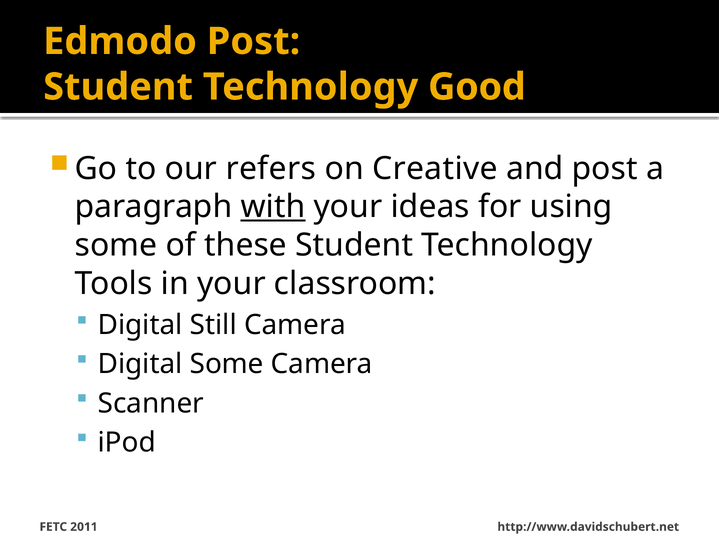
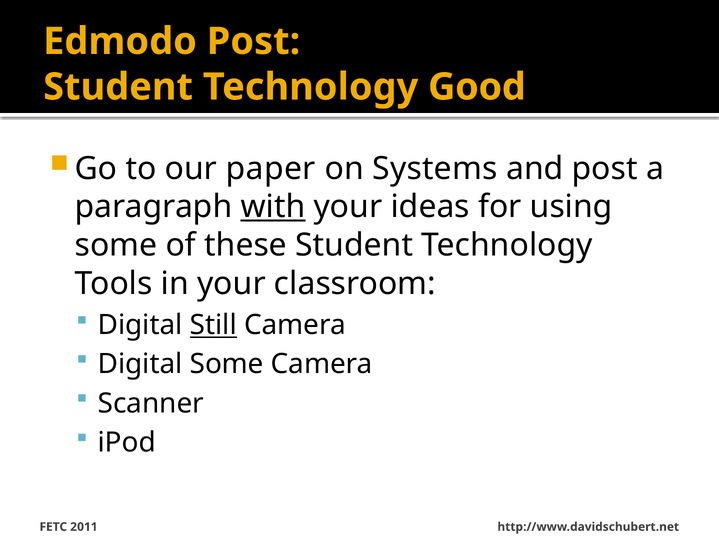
refers: refers -> paper (271, 168)
Creative: Creative -> Systems (435, 168)
Still underline: none -> present (213, 325)
